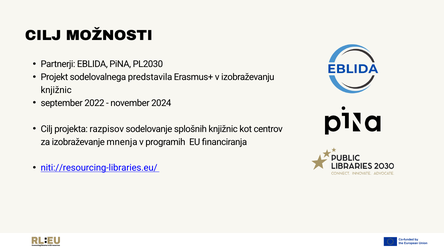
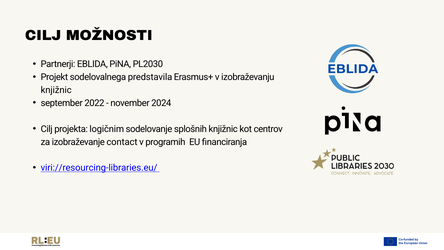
razpisov: razpisov -> logičnim (107, 129)
mnenja: mnenja -> contact (122, 142)
niti://resourcing-libraries.eu/: niti://resourcing-libraries.eu/ -> viri://resourcing-libraries.eu/ (99, 168)
